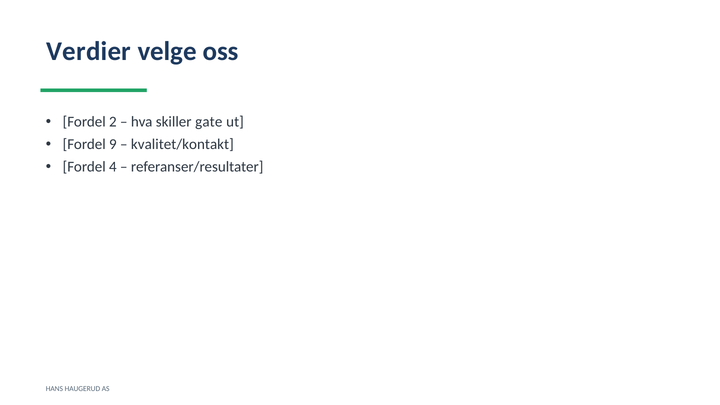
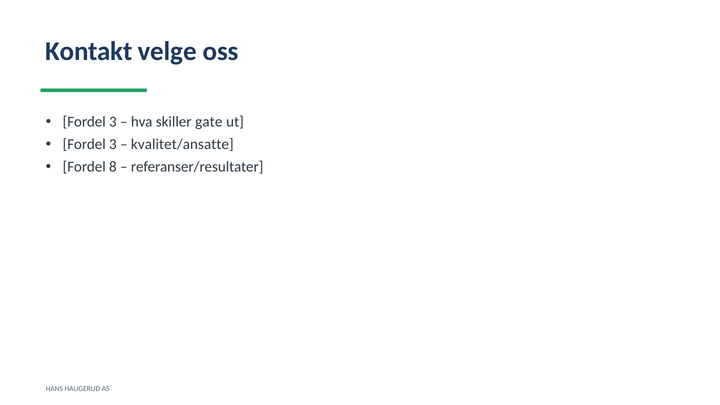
Verdier: Verdier -> Kontakt (89, 51)
2: 2 -> 3 (113, 122)
9: 9 -> 3 (113, 144)
kvalitet/kontakt: kvalitet/kontakt -> kvalitet/ansatte (182, 144)
4: 4 -> 8 (113, 167)
